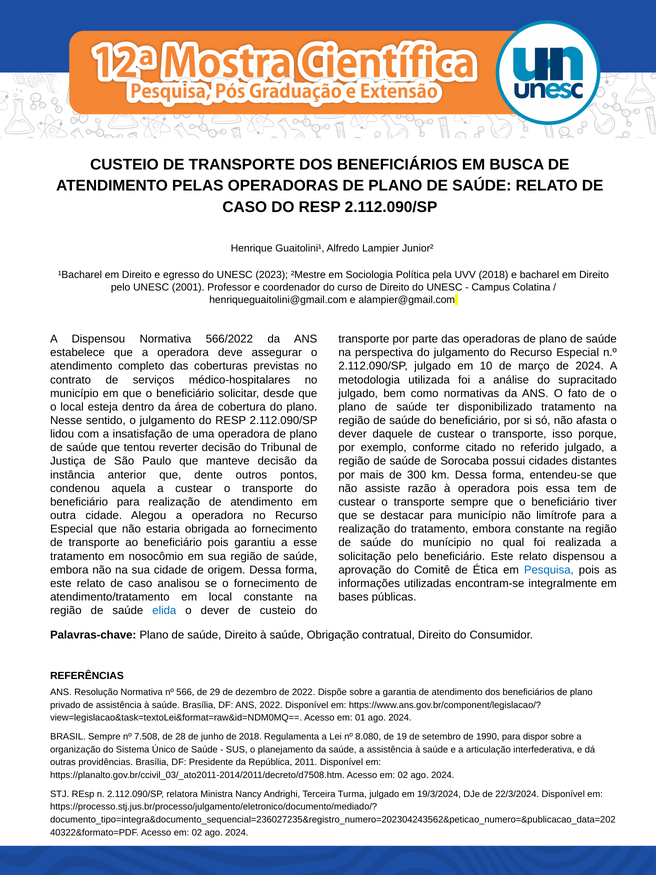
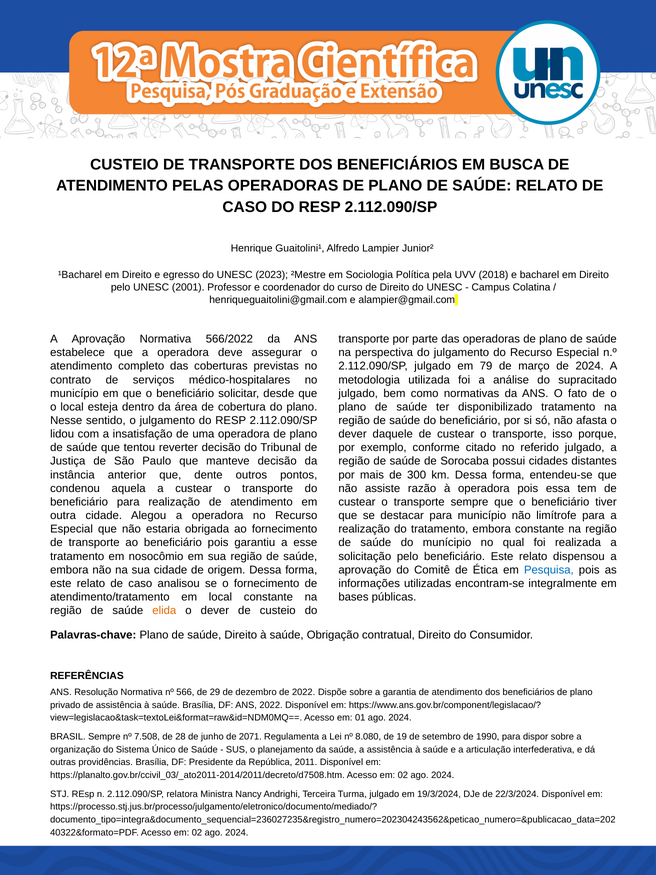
Dispensou: Dispensou -> Aprovação (98, 339)
10: 10 -> 79 (486, 366)
elida colour: blue -> orange (164, 610)
de 2018: 2018 -> 2071 (250, 737)
